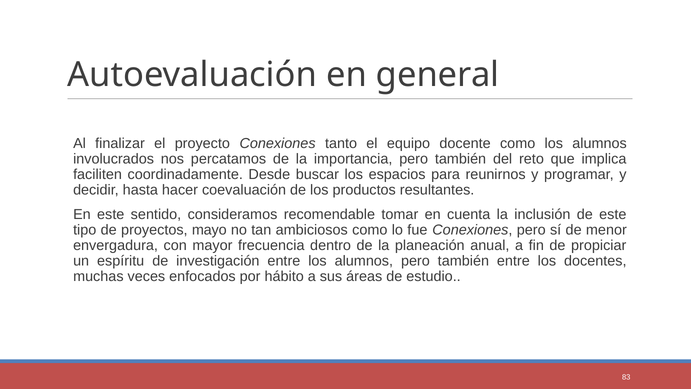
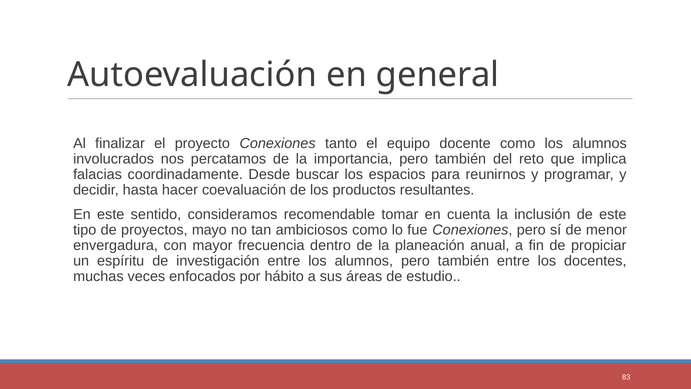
faciliten: faciliten -> falacias (98, 174)
